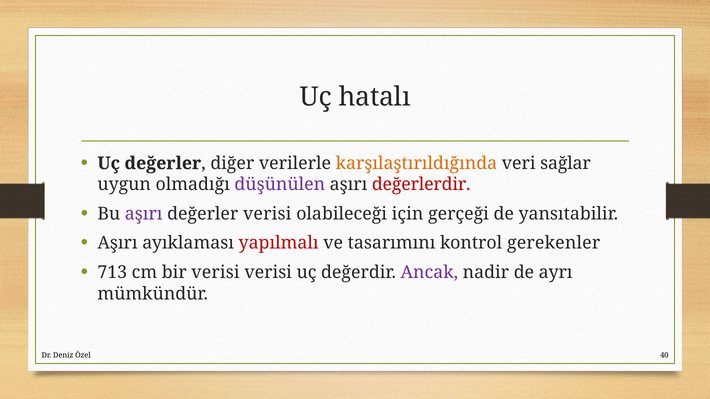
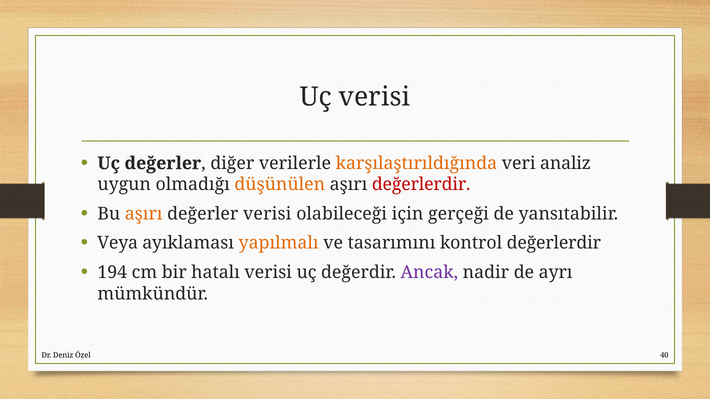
Uç hatalı: hatalı -> verisi (374, 97)
sağlar: sağlar -> analiz (566, 163)
düşünülen colour: purple -> orange (280, 185)
aşırı colour: purple -> orange (144, 214)
Aşırı: Aşırı -> Veya (118, 243)
yapılmalı colour: red -> orange (279, 243)
kontrol gerekenler: gerekenler -> değerlerdir (554, 243)
713: 713 -> 194 (112, 273)
bir verisi: verisi -> hatalı (216, 273)
